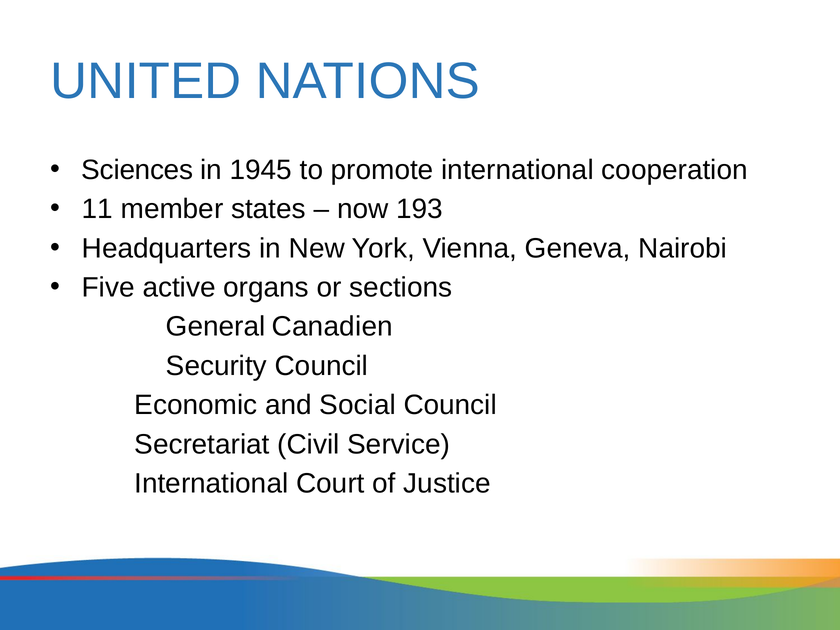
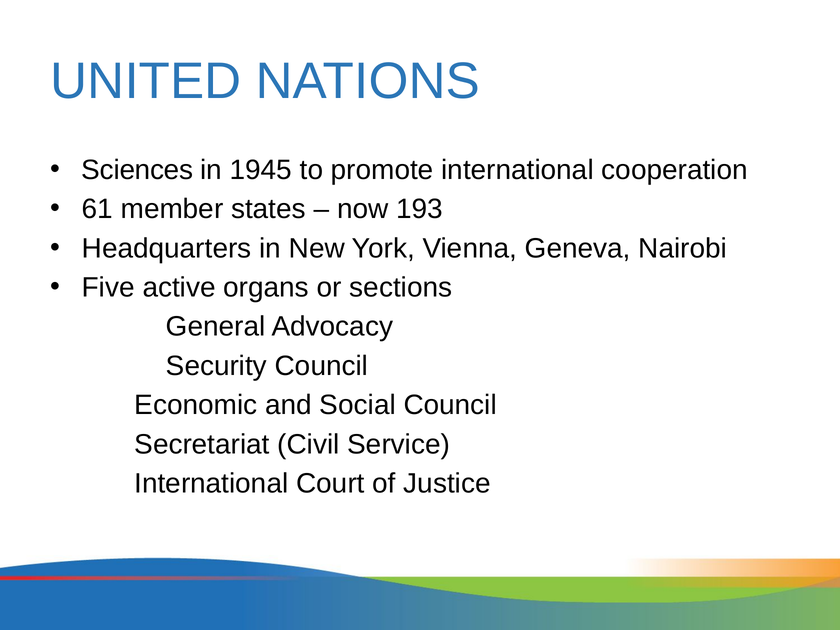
11: 11 -> 61 (97, 209)
Canadien: Canadien -> Advocacy (332, 327)
